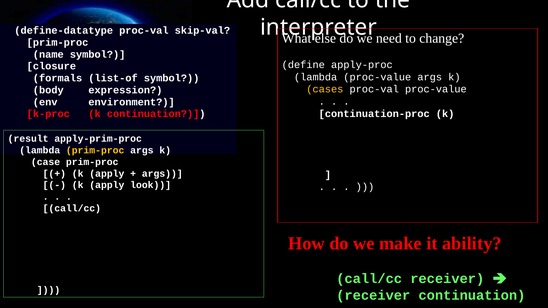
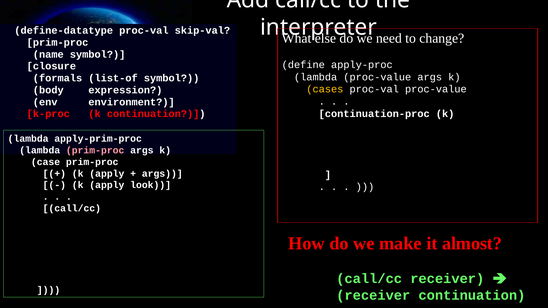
result: result -> lambda (28, 139)
prim-proc colour: yellow -> pink (95, 150)
ability: ability -> almost (472, 244)
